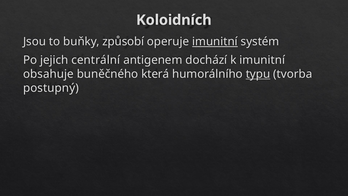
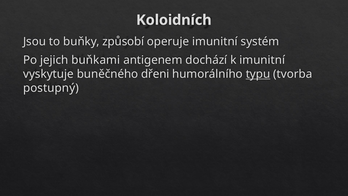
imunitní underline: present -> none (215, 42)
centrální: centrální -> buňkami (96, 60)
obsahuje: obsahuje -> vyskytuje (48, 74)
která: která -> dřeni (155, 74)
